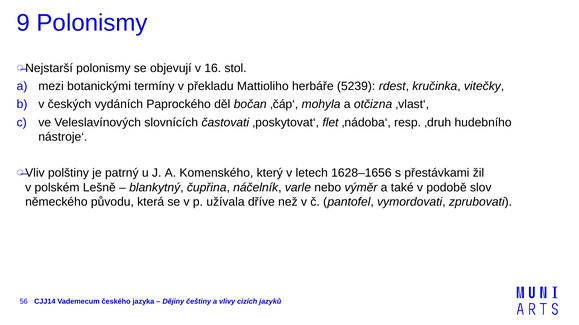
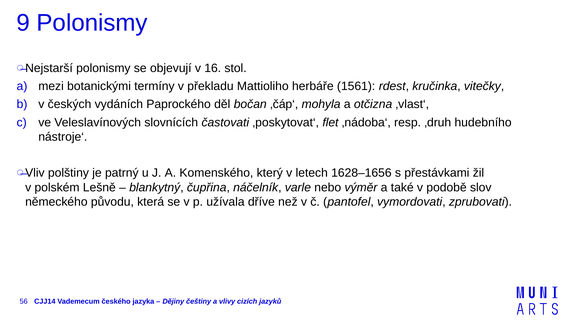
5239: 5239 -> 1561 (356, 86)
